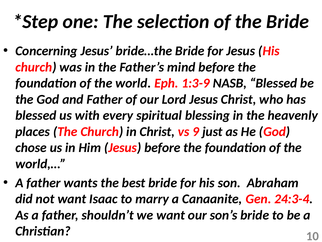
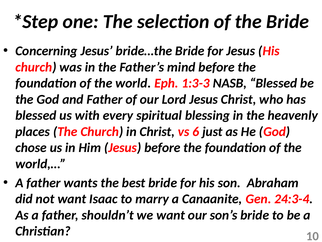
1:3-9: 1:3-9 -> 1:3-3 (196, 83)
9: 9 -> 6 (196, 131)
